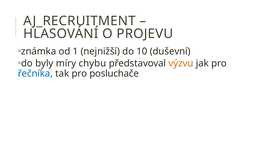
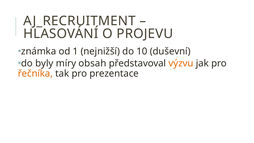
chybu: chybu -> obsah (92, 63)
řečníka colour: blue -> orange (35, 74)
posluchače: posluchače -> prezentace (114, 74)
